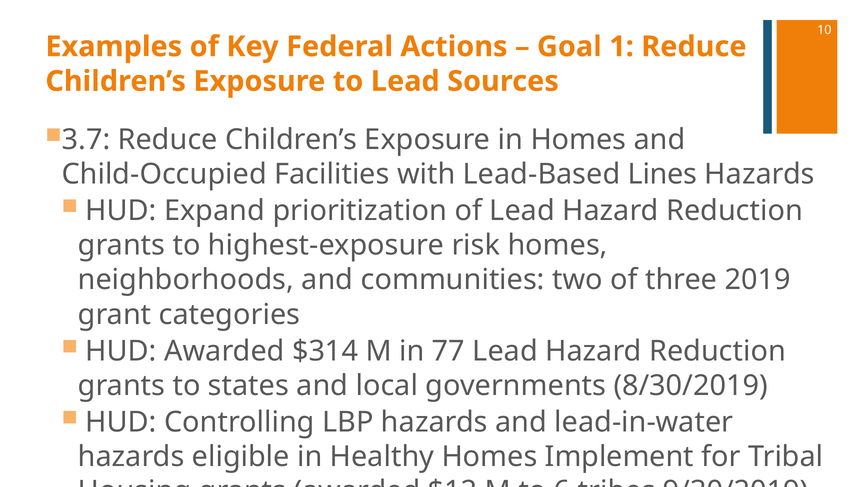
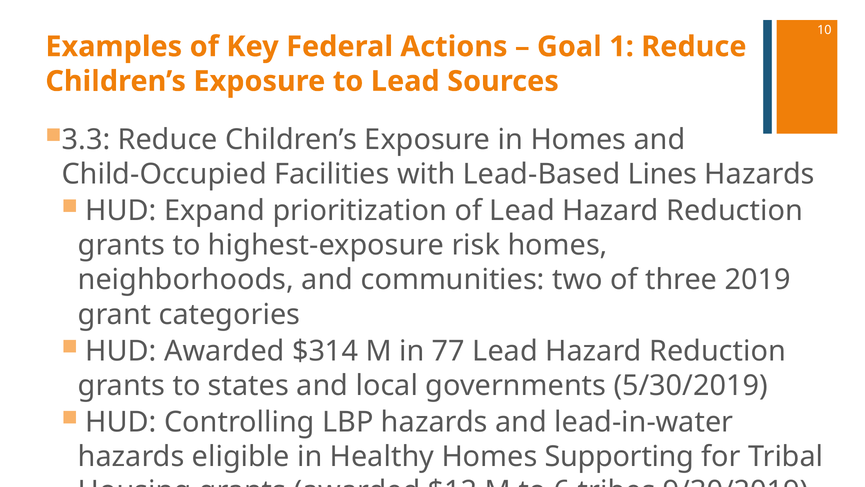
3.7: 3.7 -> 3.3 (86, 139)
8/30/2019: 8/30/2019 -> 5/30/2019 (691, 385)
Implement: Implement -> Supporting (619, 456)
